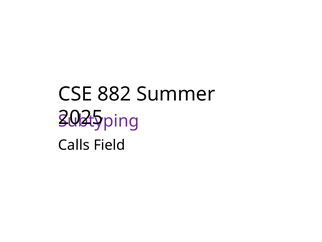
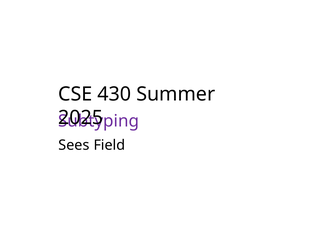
882: 882 -> 430 (114, 94)
Calls: Calls -> Sees (74, 145)
